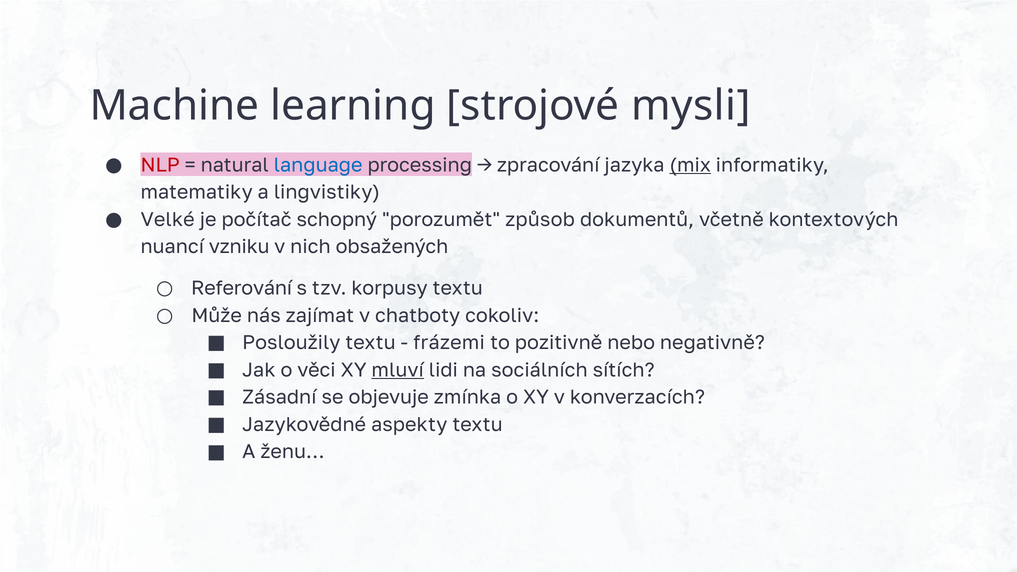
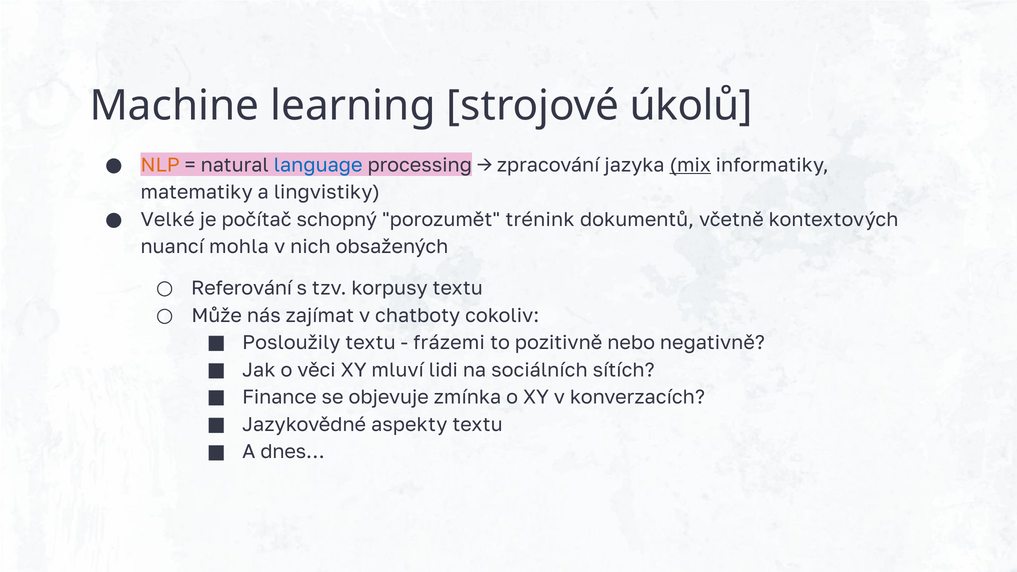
mysli: mysli -> úkolů (691, 106)
NLP colour: red -> orange (160, 165)
způsob: způsob -> trénink (540, 220)
vzniku: vzniku -> mohla (239, 247)
mluví underline: present -> none (398, 370)
Zásadní: Zásadní -> Finance (279, 397)
ženu…: ženu… -> dnes… (293, 452)
